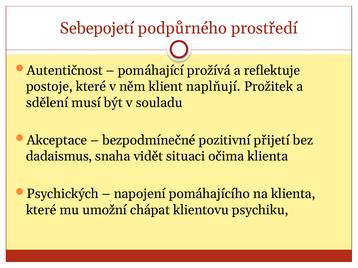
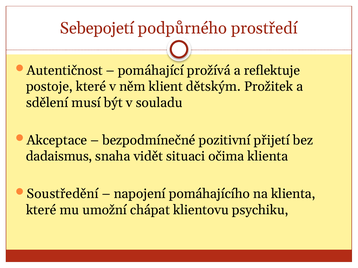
naplňují: naplňují -> dětským (213, 87)
Psychických: Psychických -> Soustředění (63, 194)
